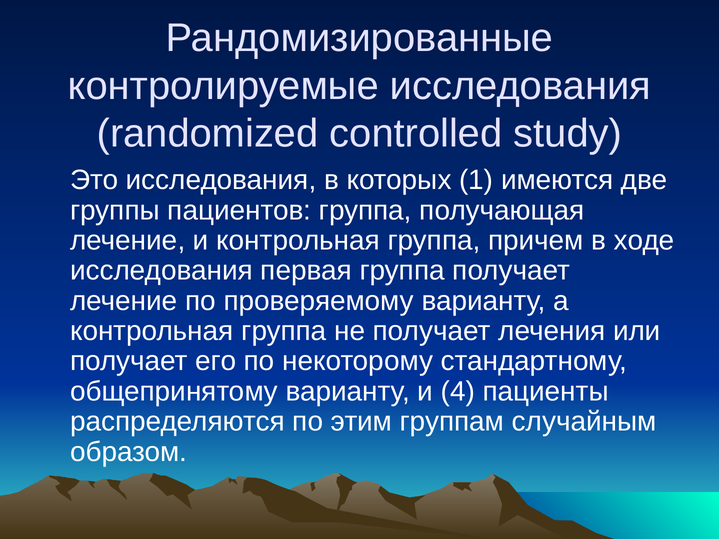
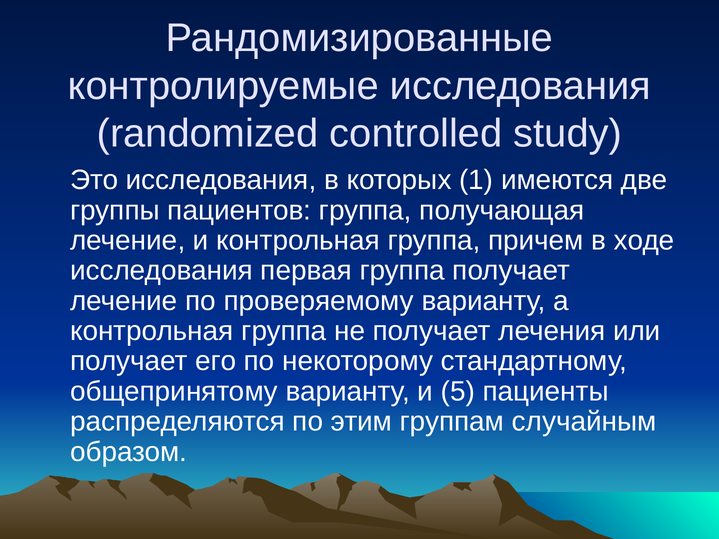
4: 4 -> 5 (458, 392)
